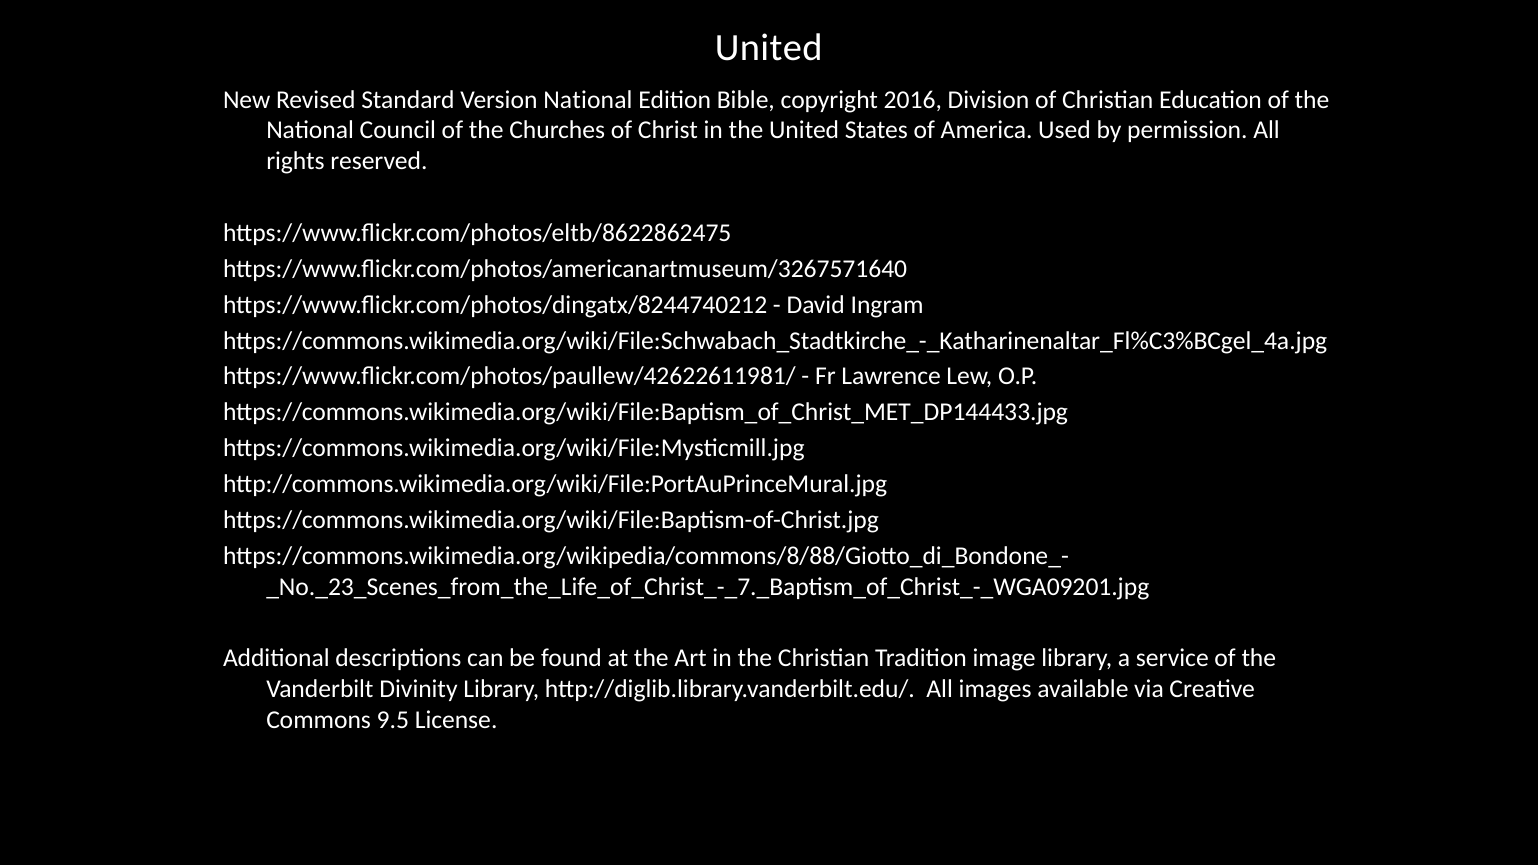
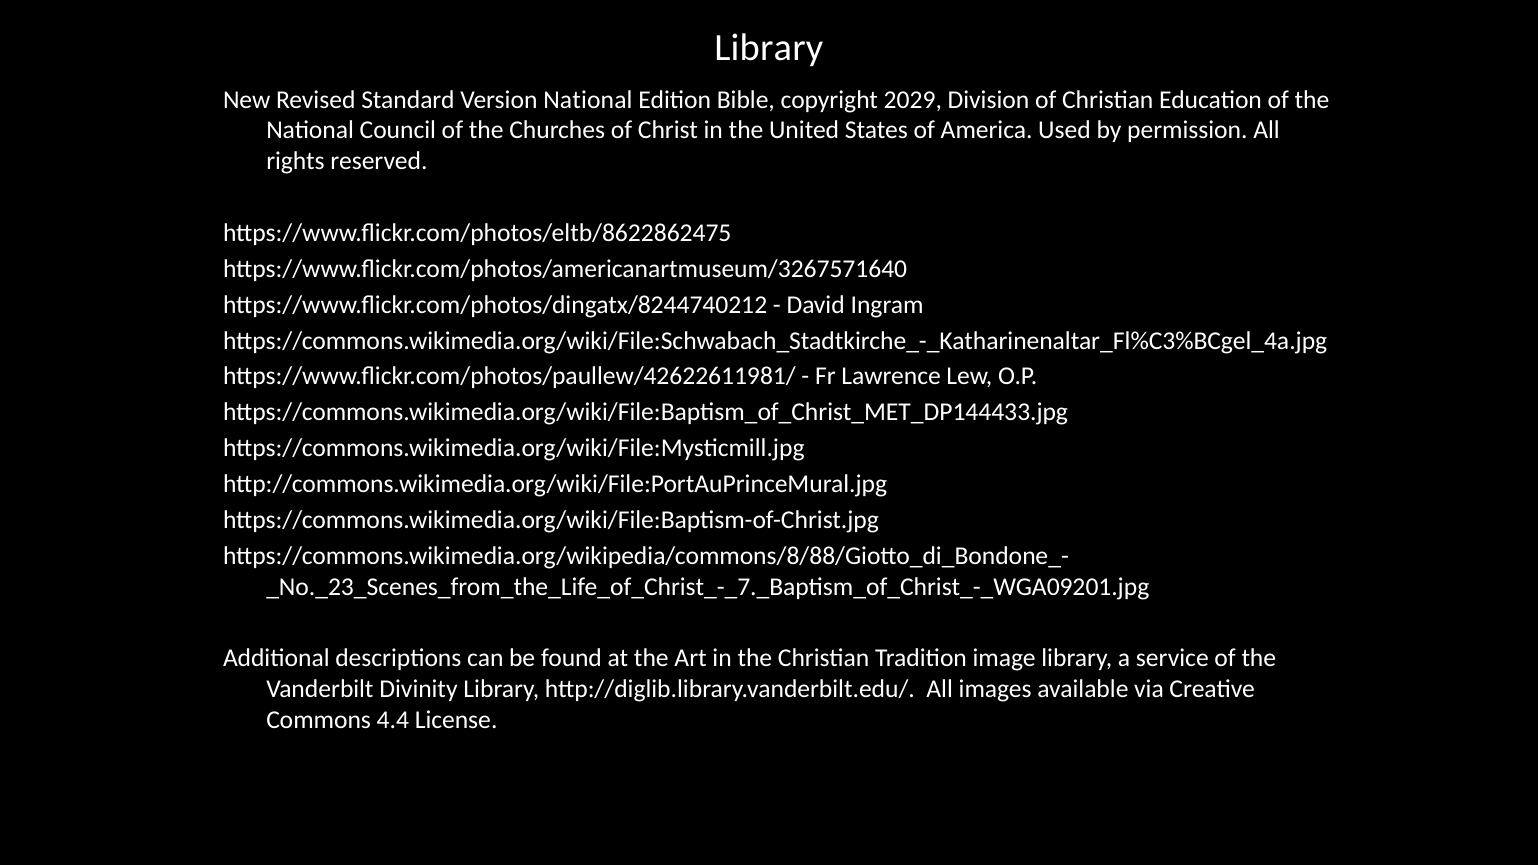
United: United -> Library (769, 48)
2016: 2016 -> 2029 (913, 100)
9.5: 9.5 -> 4.4 (393, 720)
